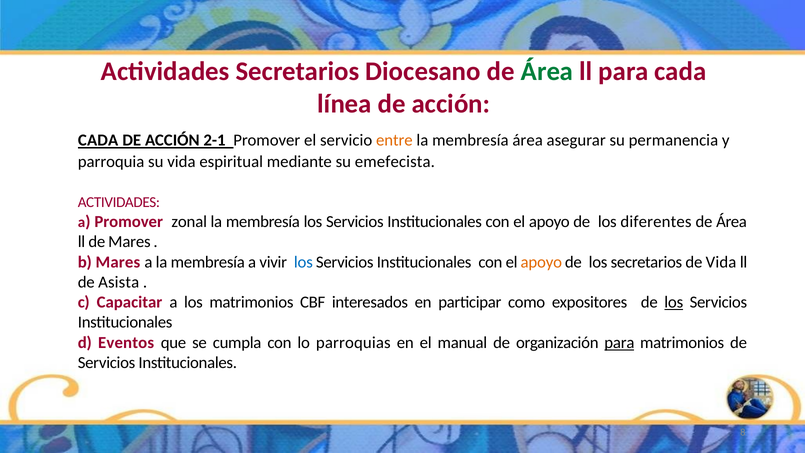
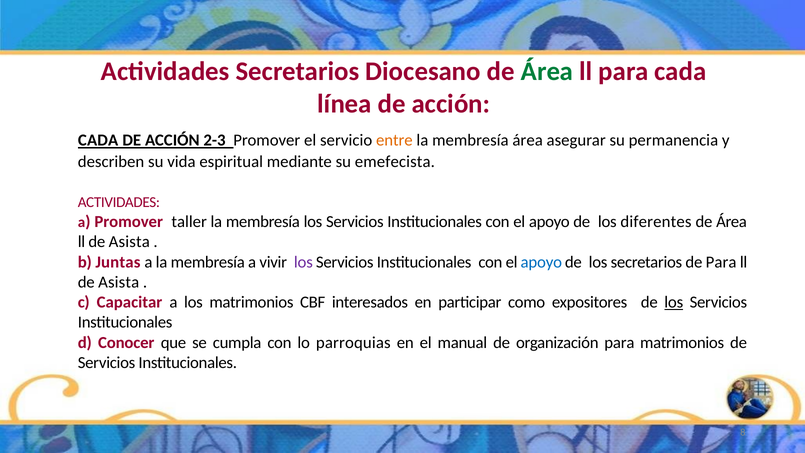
2-1: 2-1 -> 2-3 (215, 140)
parroquia: parroquia -> describen (111, 162)
zonal: zonal -> taller (189, 222)
Mares: Mares -> Asista (129, 242)
b Mares: Mares -> Juntas (118, 262)
los colour: blue -> purple (303, 262)
apoyo colour: orange -> blue (541, 262)
de Vida: Vida -> Para (721, 262)
Eventos: Eventos -> Conocer (126, 342)
para underline: present -> none (619, 342)
